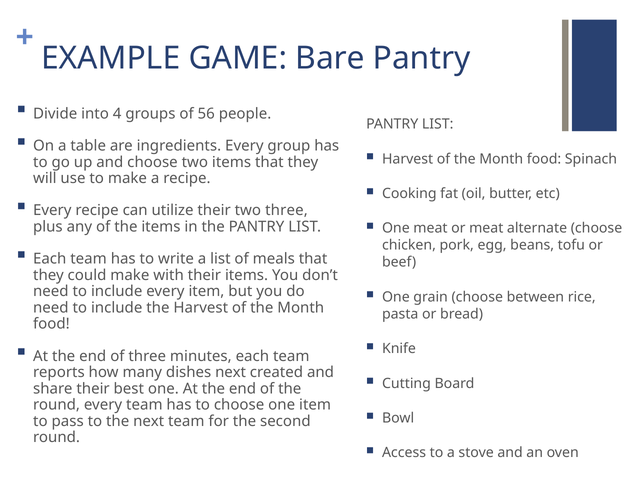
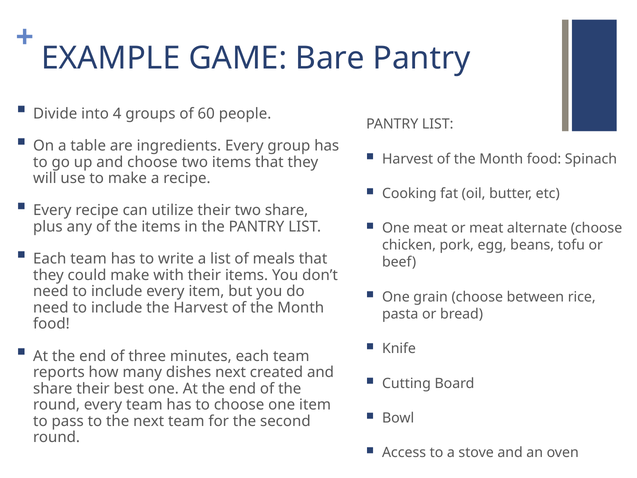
56: 56 -> 60 (206, 114)
two three: three -> share (287, 210)
